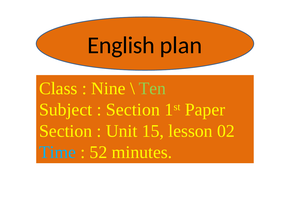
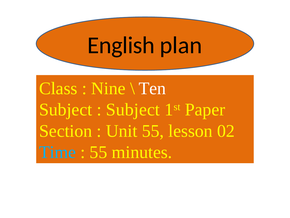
Ten colour: light green -> white (152, 88)
Section: Section -> Subject (133, 109)
Unit 15: 15 -> 55 (153, 131)
52: 52 -> 55 (98, 152)
